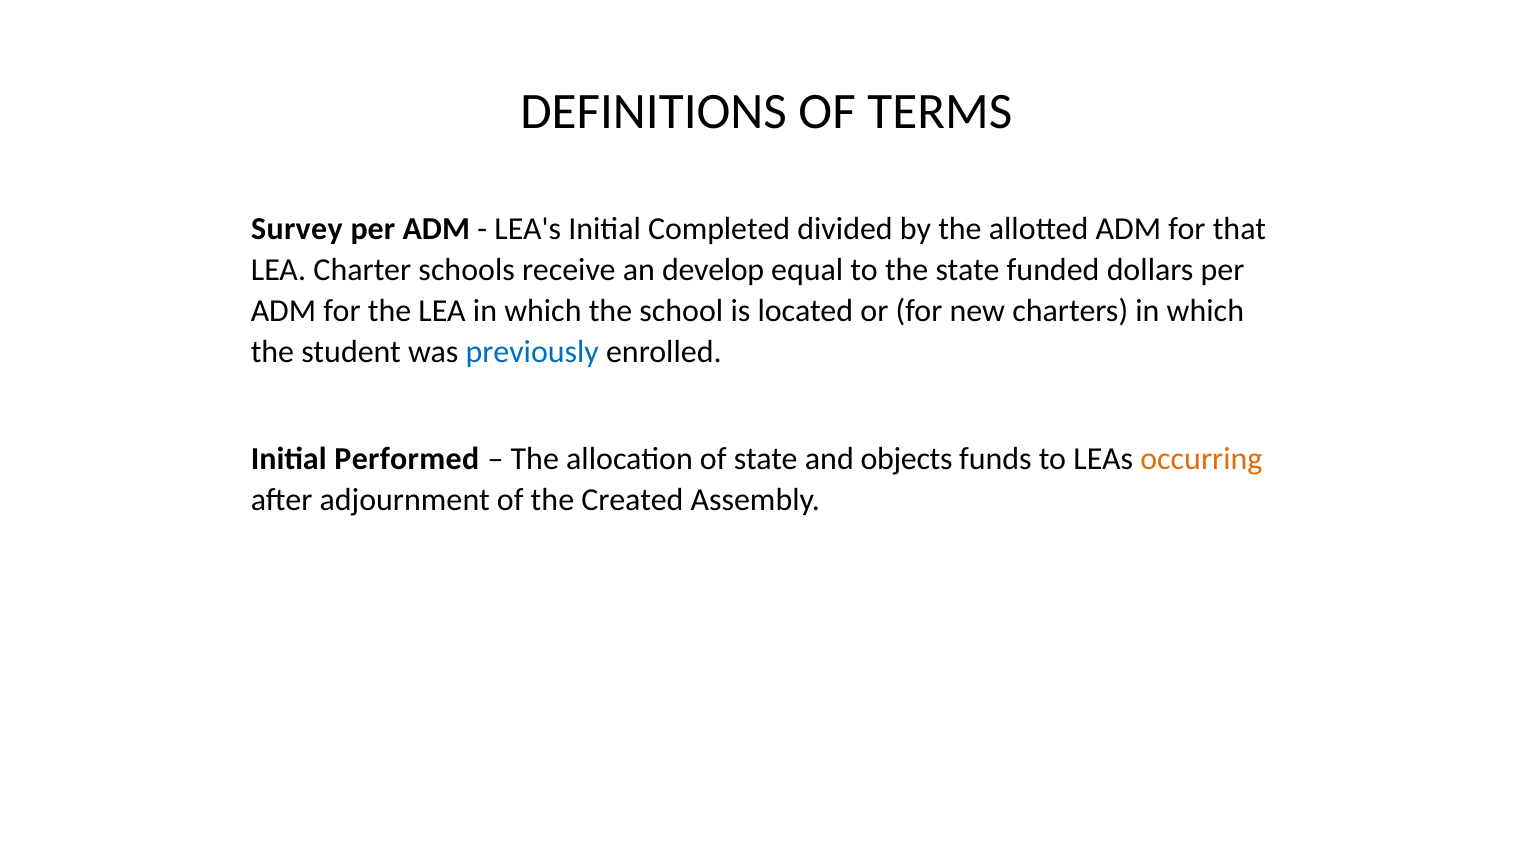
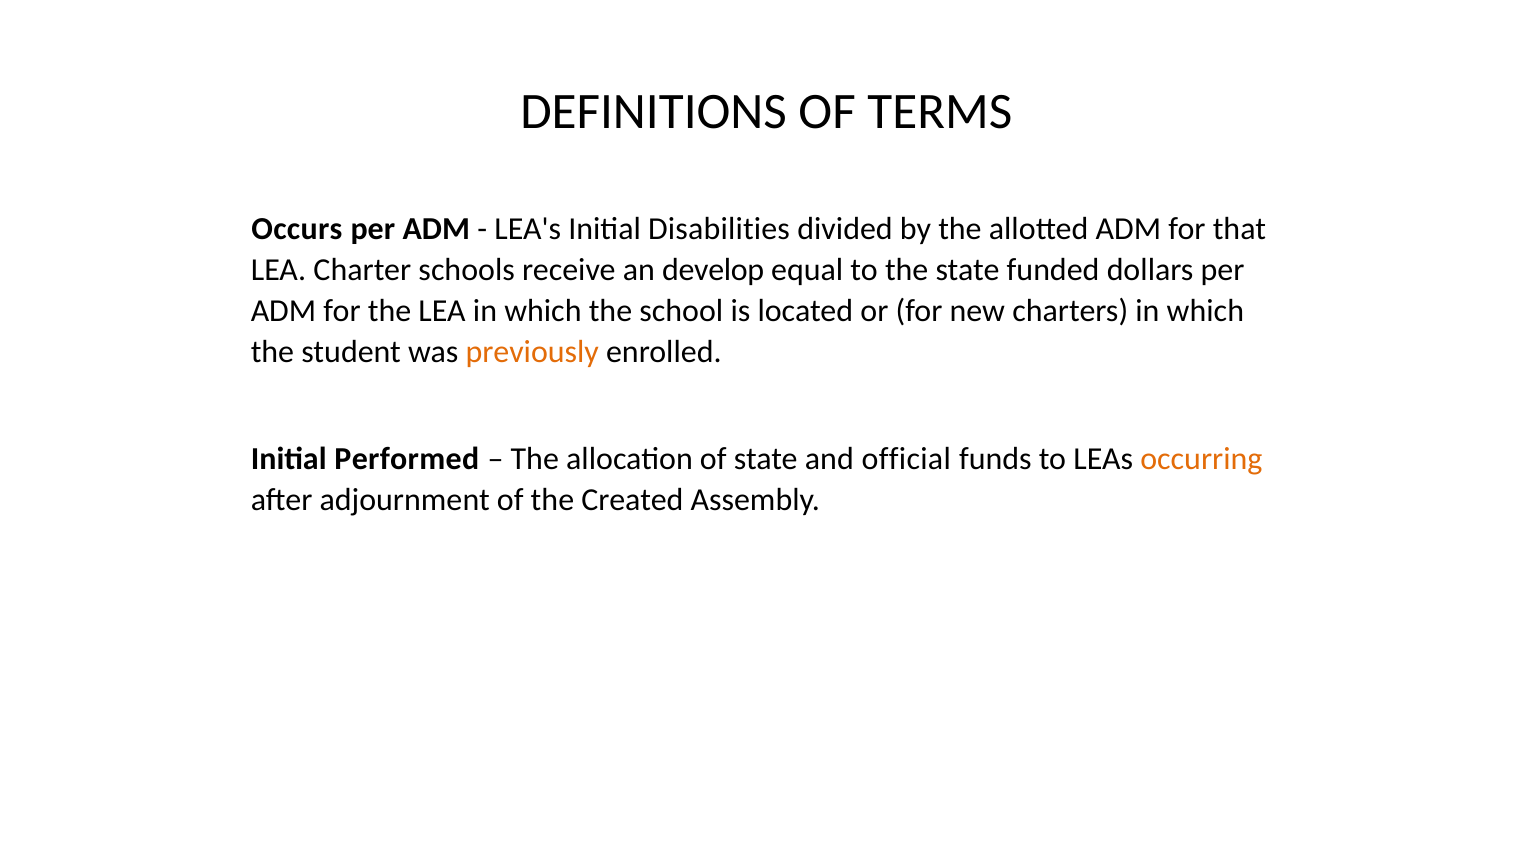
Survey: Survey -> Occurs (297, 229)
Completed: Completed -> Disabilities (719, 229)
previously colour: blue -> orange (532, 352)
objects: objects -> official (906, 460)
